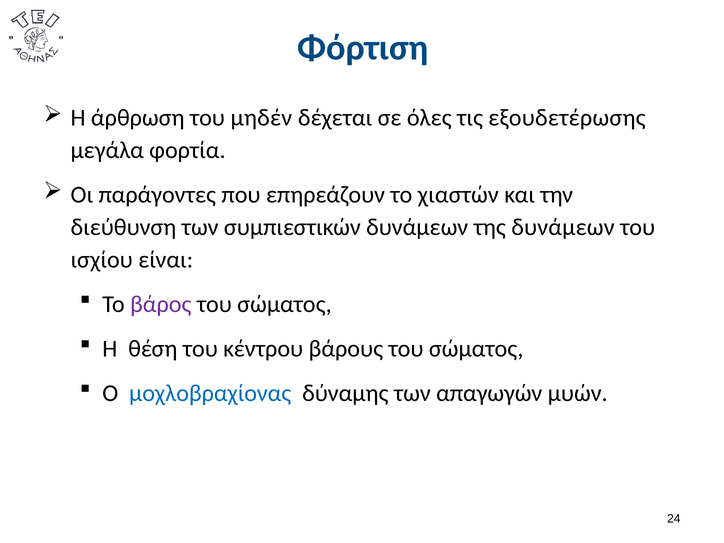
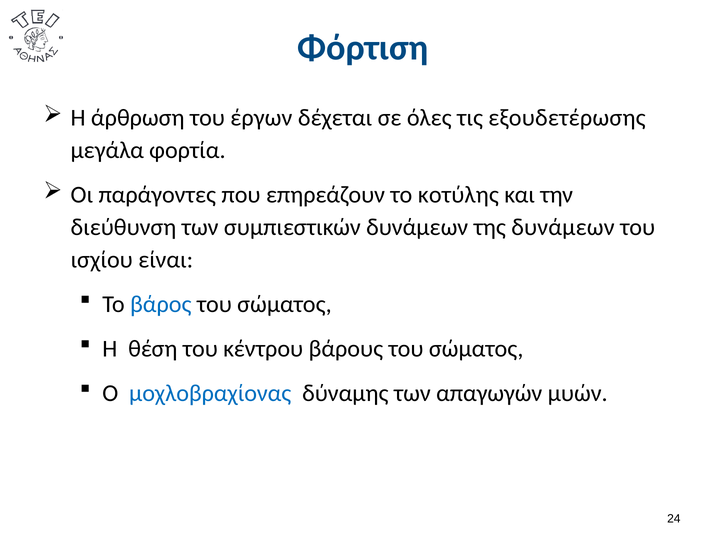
μηδέν: μηδέν -> έργων (261, 118)
χιαστών: χιαστών -> κοτύλης (458, 195)
βάρος colour: purple -> blue (161, 304)
